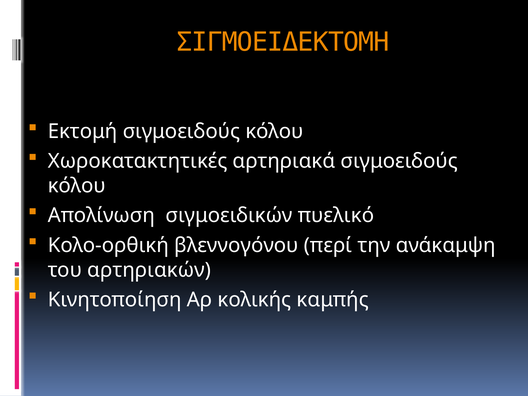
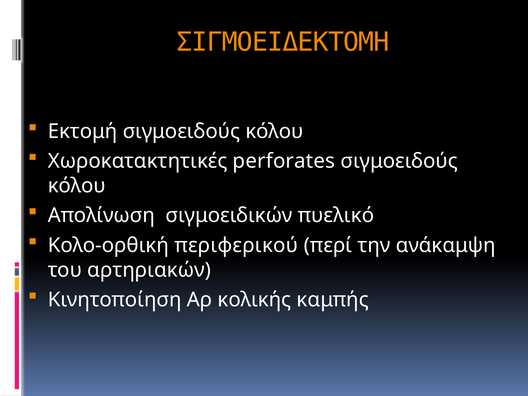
αρτηριακά: αρτηριακά -> perforates (284, 161)
βλεννογόνου: βλεννογόνου -> περιφερικού (236, 245)
